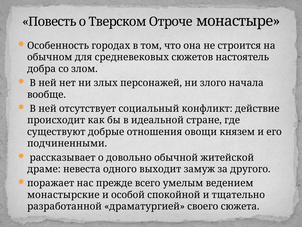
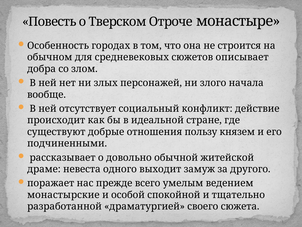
настоятель: настоятель -> описывает (242, 57)
овощи: овощи -> пользу (201, 132)
